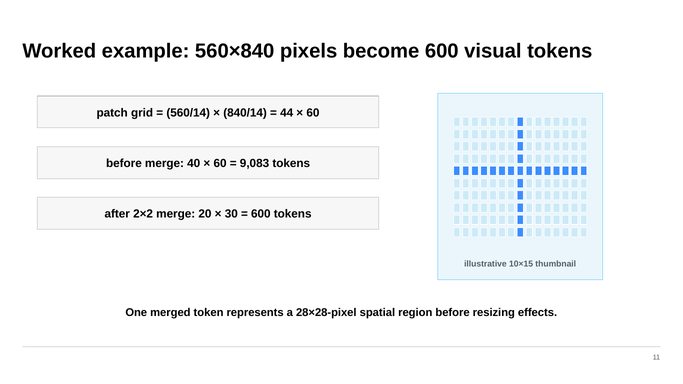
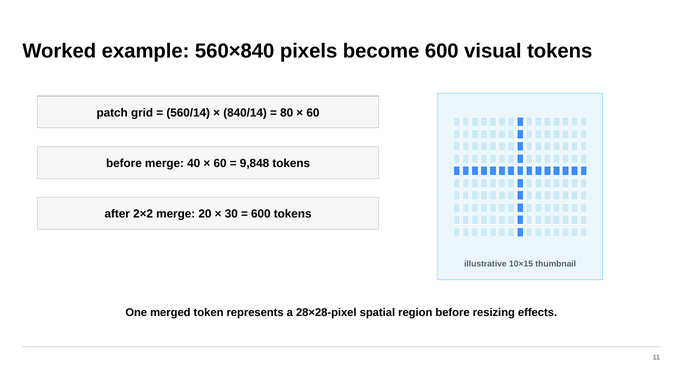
44: 44 -> 80 (287, 113)
9,083: 9,083 -> 9,848 (255, 164)
